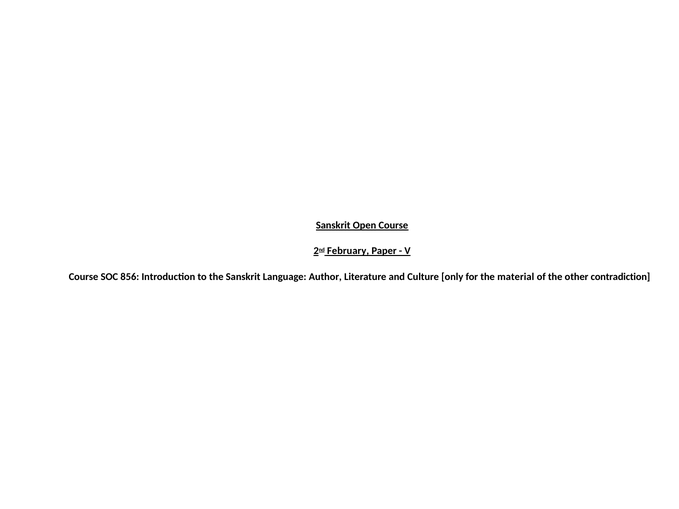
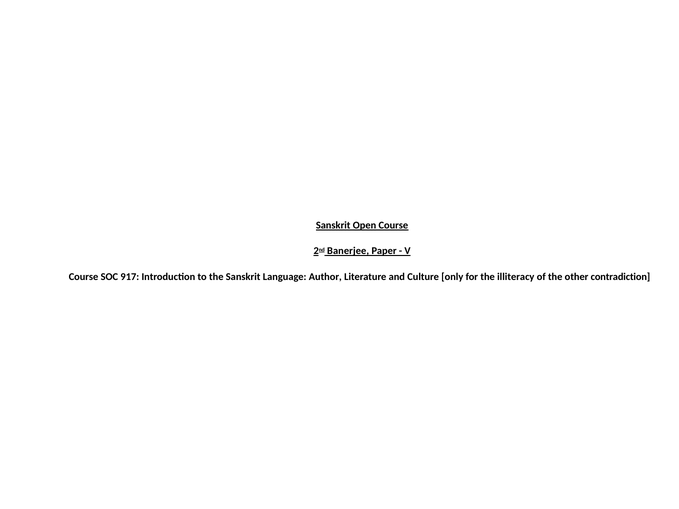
February: February -> Banerjee (348, 251)
856: 856 -> 917 (130, 277)
material: material -> illiteracy (516, 277)
